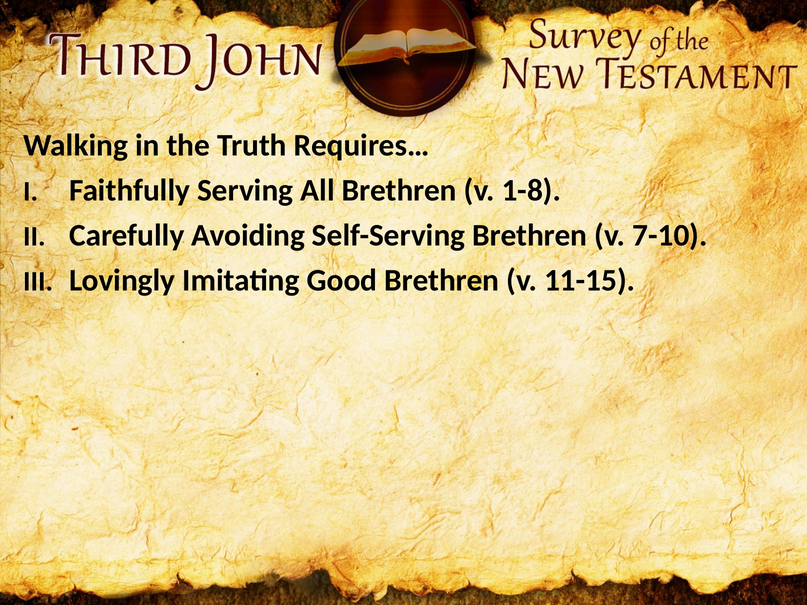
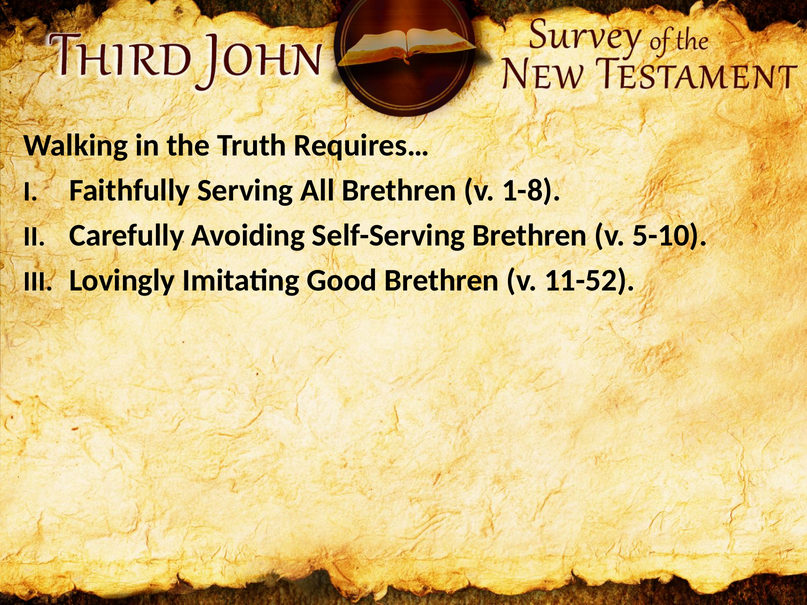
7-10: 7-10 -> 5-10 (670, 236)
11-15: 11-15 -> 11-52 (590, 281)
